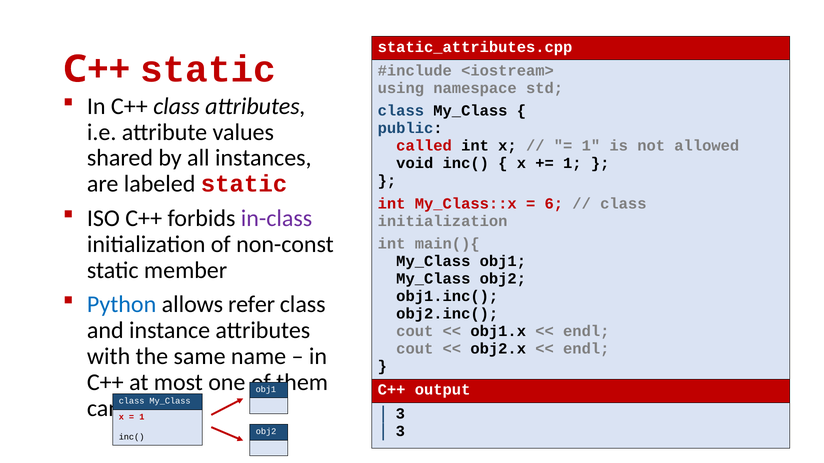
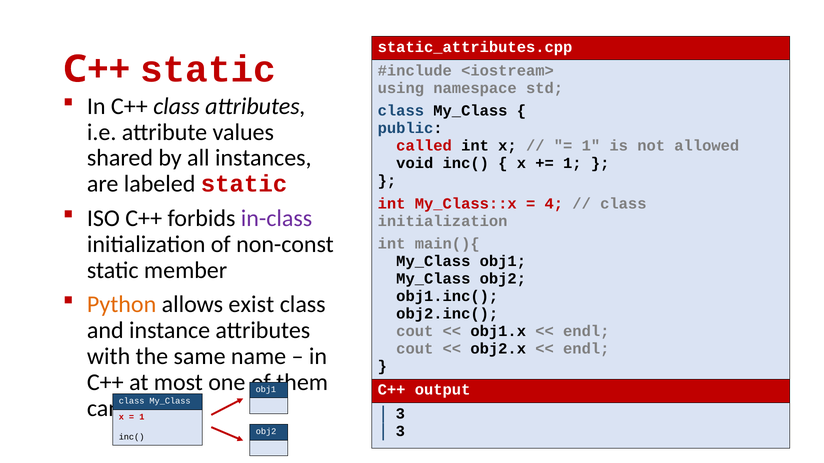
6: 6 -> 4 (554, 204)
Python colour: blue -> orange (122, 305)
allows refer: refer -> exist (251, 305)
